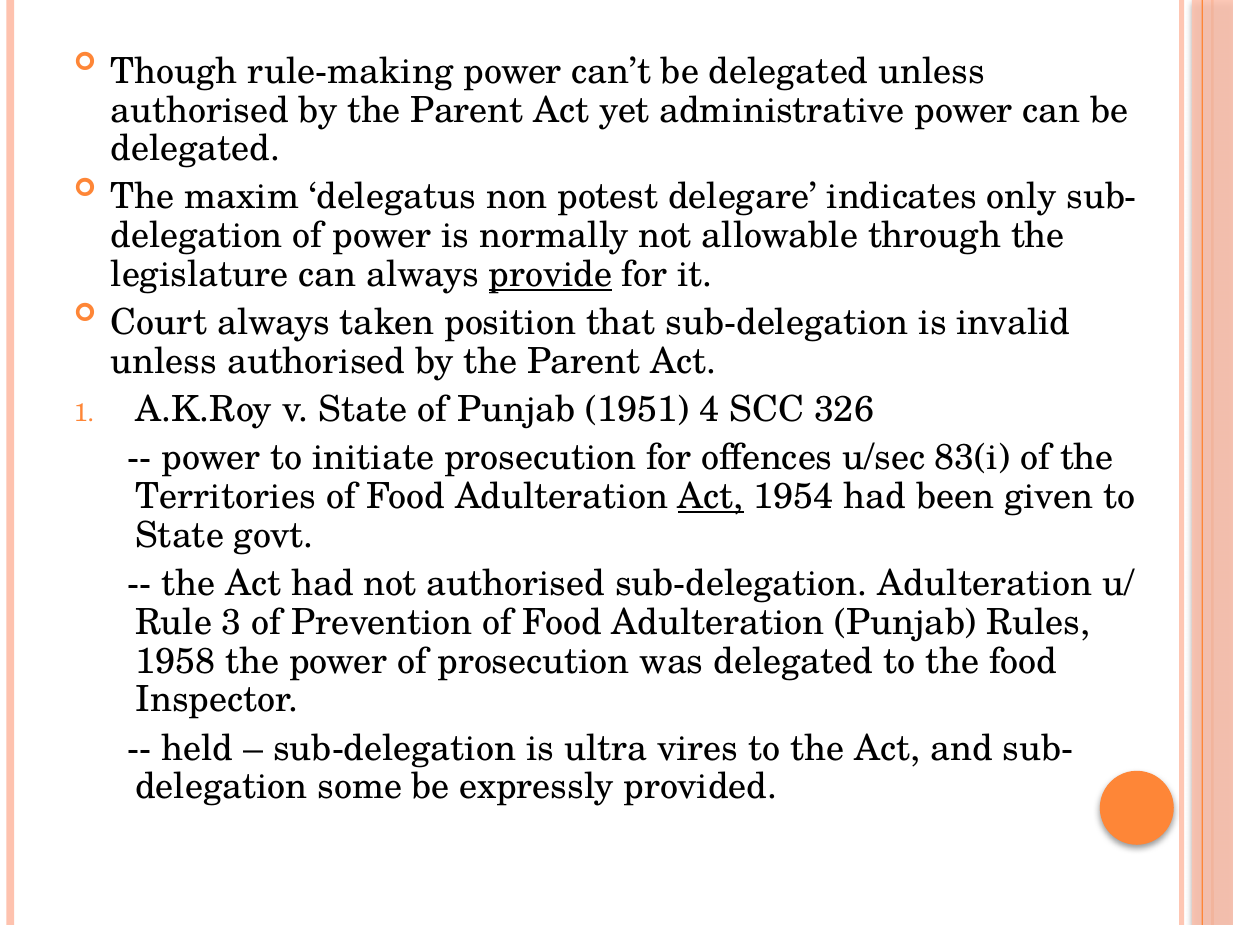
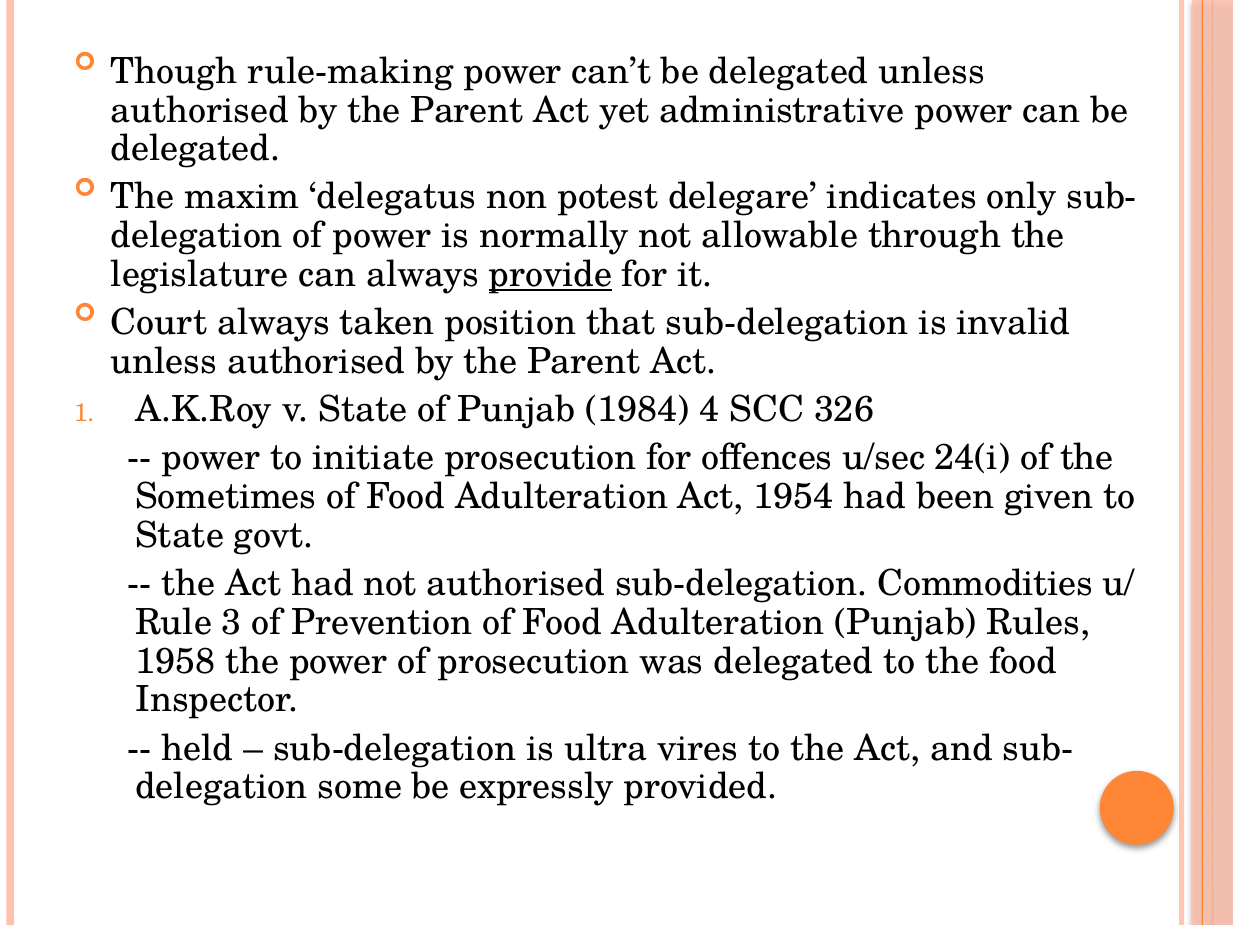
1951: 1951 -> 1984 (638, 410)
83(i: 83(i -> 24(i (973, 458)
Territories: Territories -> Sometimes (226, 497)
Act underline: present -> none (711, 497)
sub-delegation Adulteration: Adulteration -> Commodities (985, 583)
